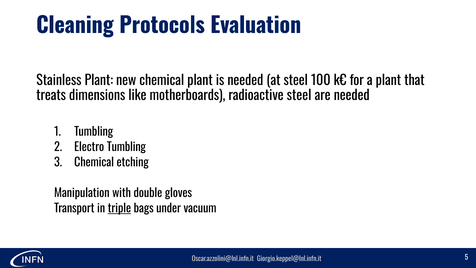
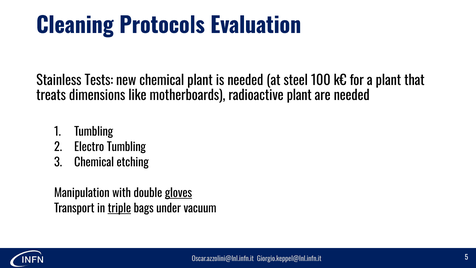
Stainless Plant: Plant -> Tests (99, 80)
radioactive steel: steel -> plant (299, 95)
gloves underline: none -> present (178, 193)
